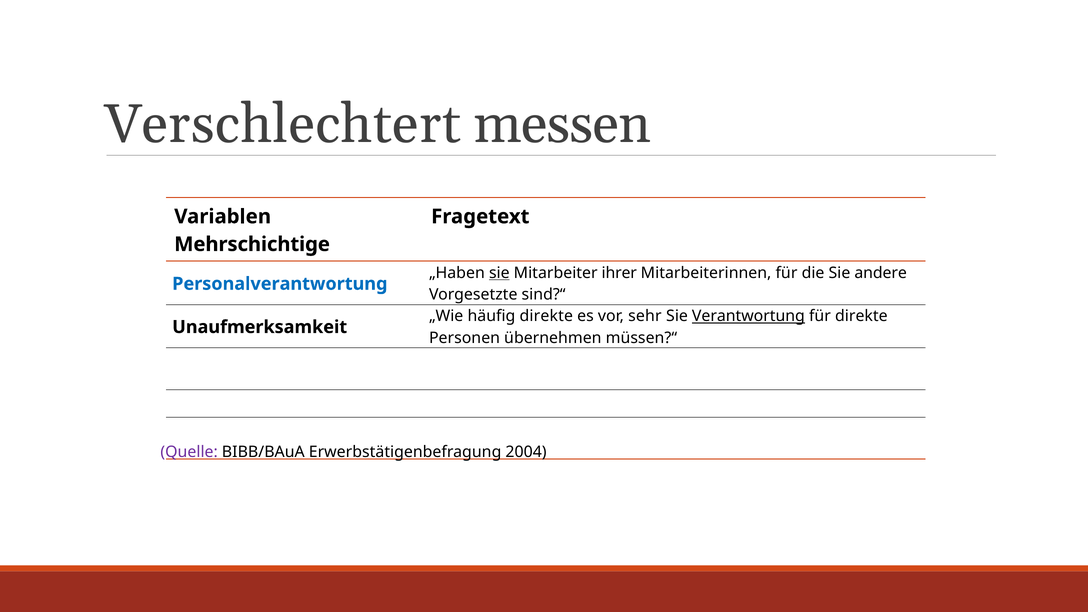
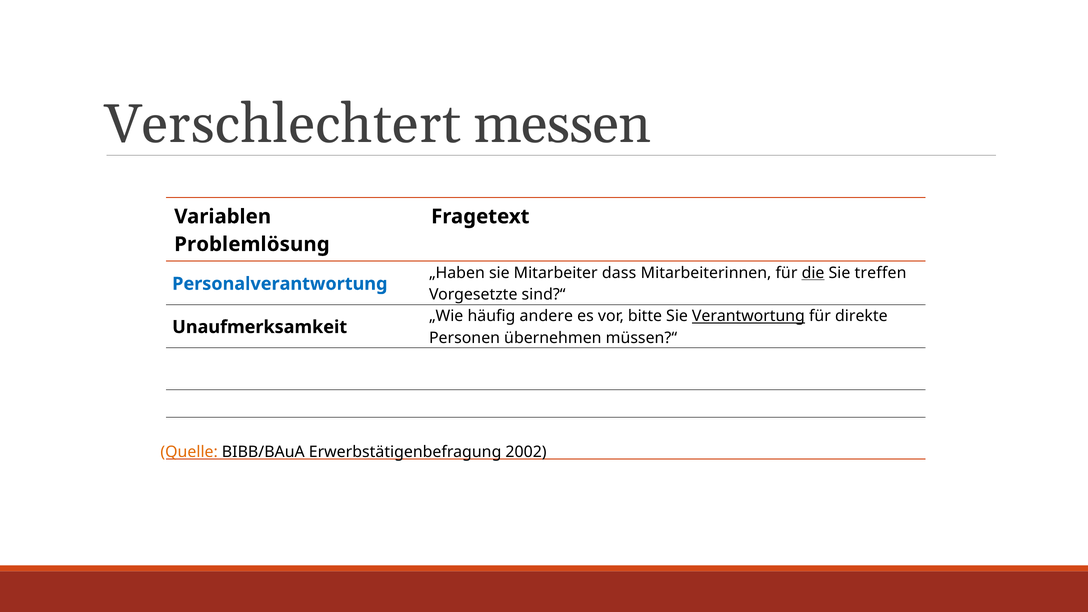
Mehrschichtige: Mehrschichtige -> Problemlösung (252, 244)
sie underline: present -> none (499, 273)
ihrer: ihrer -> dass (619, 273)
die underline: none -> present (813, 273)
andere: andere -> treffen (881, 273)
häufig direkte: direkte -> andere (546, 316)
sehr: sehr -> bitte (645, 316)
Quelle colour: purple -> orange (189, 452)
2004: 2004 -> 2002 (526, 452)
